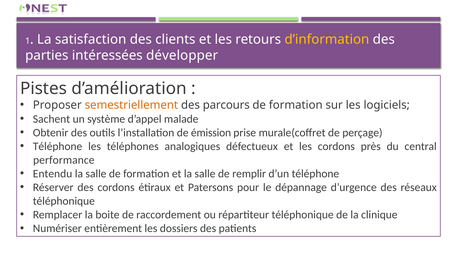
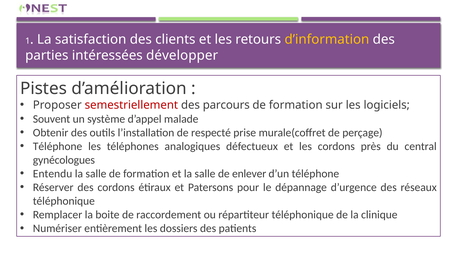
semestriellement colour: orange -> red (131, 105)
Sachent: Sachent -> Souvent (52, 119)
émission: émission -> respecté (211, 133)
performance: performance -> gynécologues (64, 160)
remplir: remplir -> enlever (249, 174)
